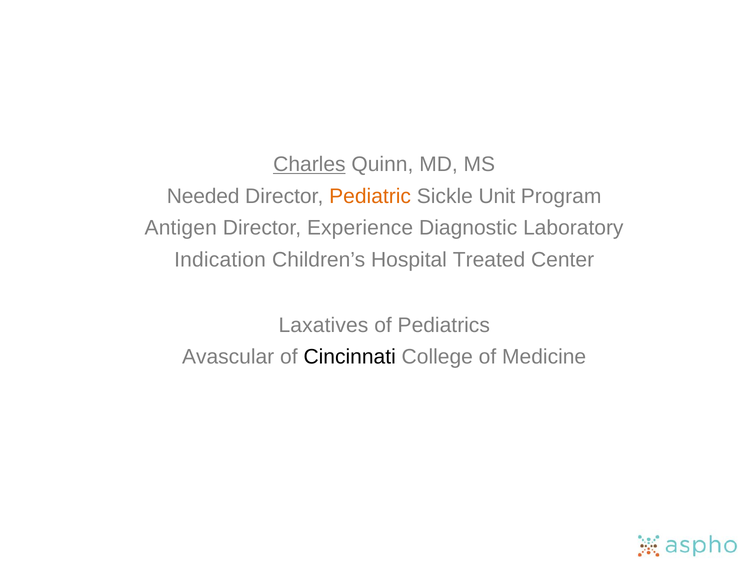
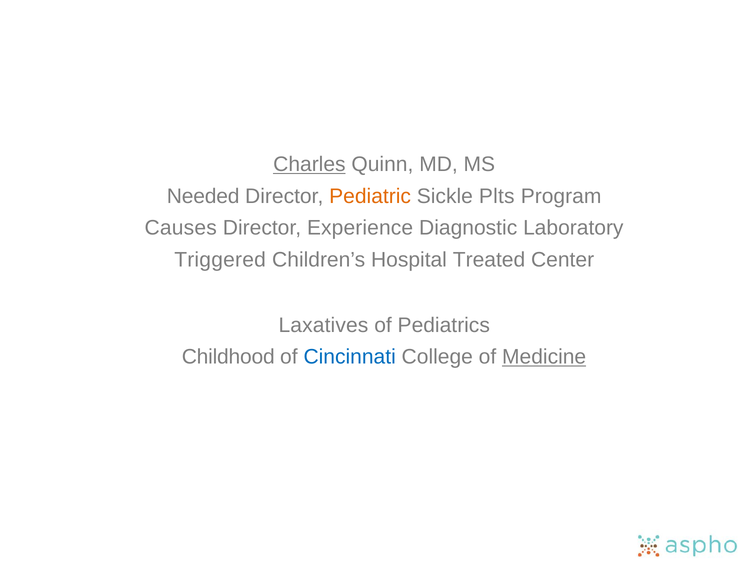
Unit: Unit -> Plts (497, 196)
Antigen: Antigen -> Causes (181, 228)
Indication: Indication -> Triggered (220, 260)
Avascular: Avascular -> Childhood (228, 357)
Cincinnati colour: black -> blue (350, 357)
Medicine underline: none -> present (544, 357)
